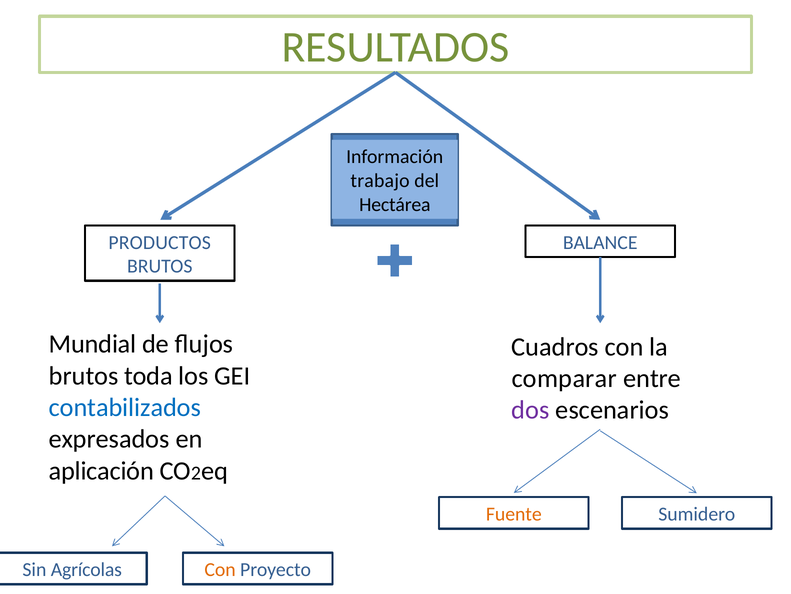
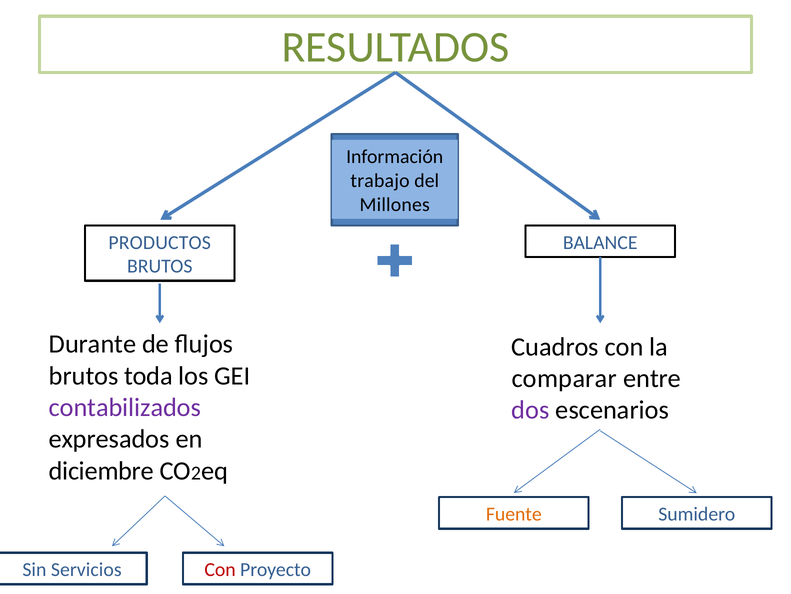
Hectárea: Hectárea -> Millones (395, 204)
Mundial: Mundial -> Durante (93, 344)
contabilizados colour: blue -> purple (125, 407)
aplicación: aplicación -> diciembre (101, 470)
Agrícolas: Agrícolas -> Servicios (86, 569)
Con colour: orange -> red (220, 569)
